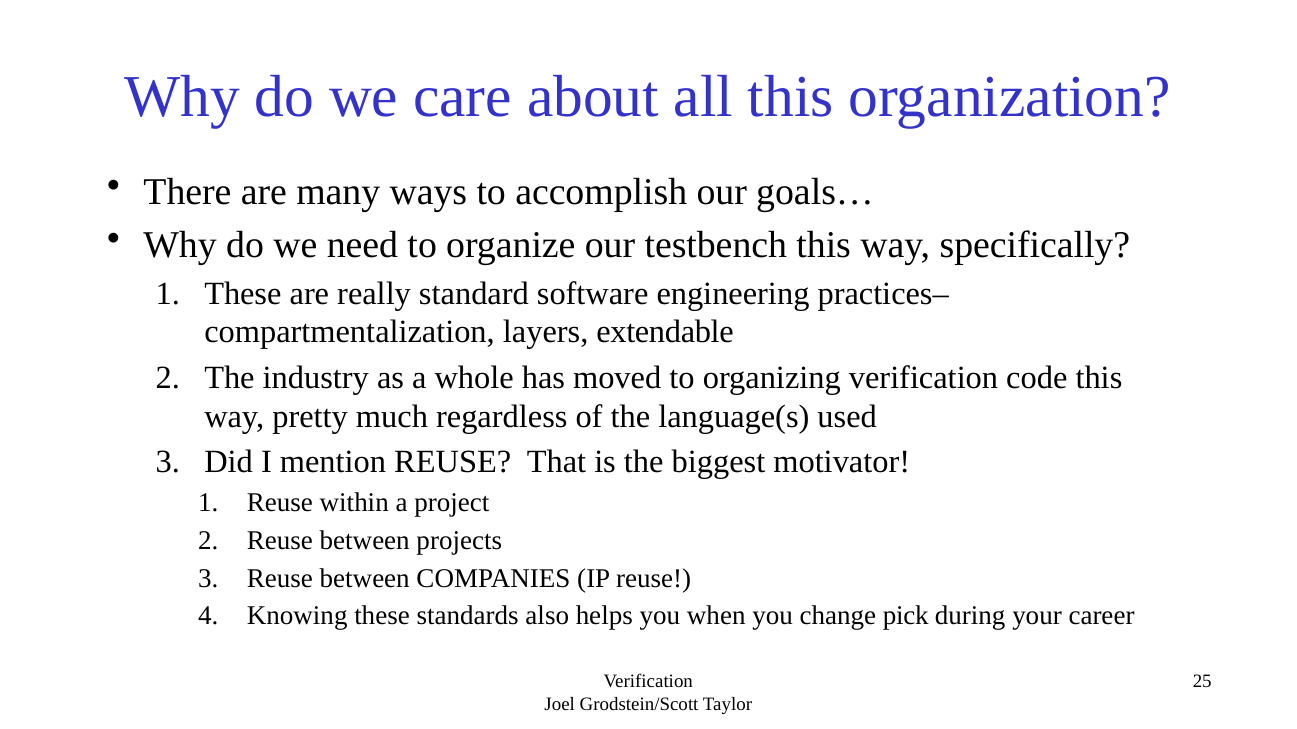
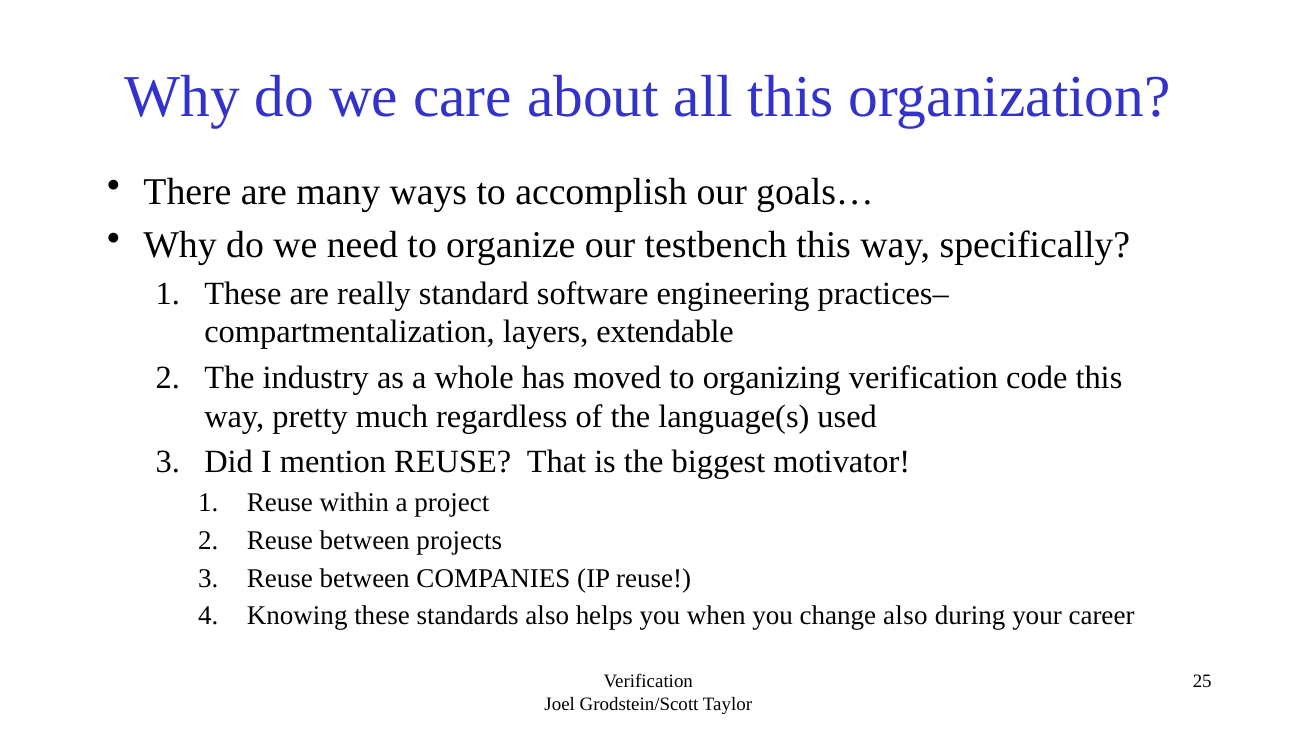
change pick: pick -> also (905, 616)
